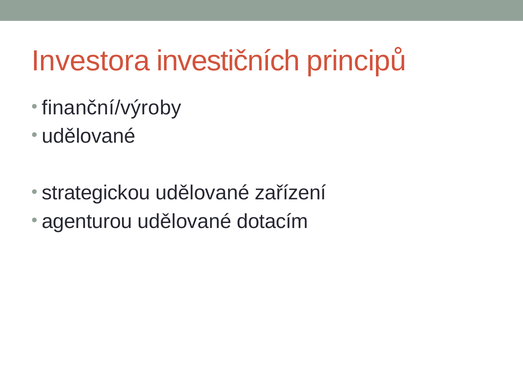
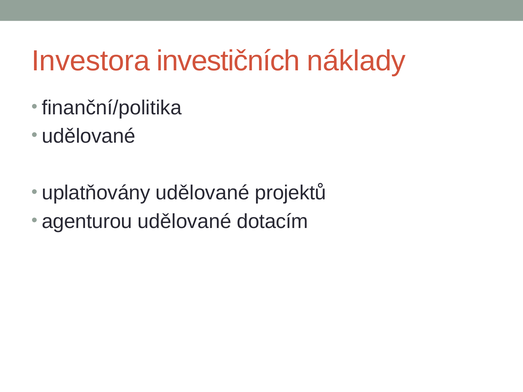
principů: principů -> náklady (356, 61)
finanční/výroby: finanční/výroby -> finanční/politika (112, 108)
strategickou: strategickou -> uplatňovány (96, 193)
zařízení: zařízení -> projektů (291, 193)
